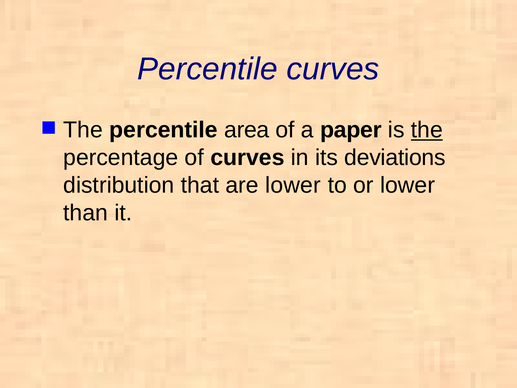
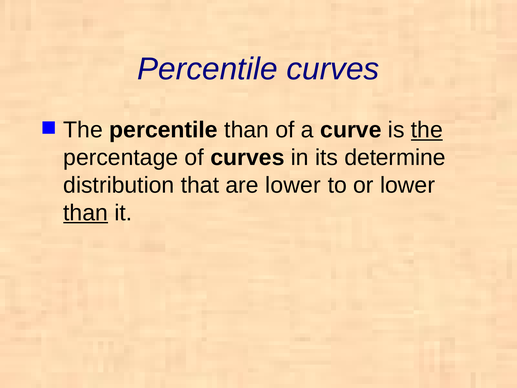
percentile area: area -> than (247, 130)
paper: paper -> curve (351, 130)
deviations: deviations -> determine (395, 157)
than underline: none -> present (86, 213)
